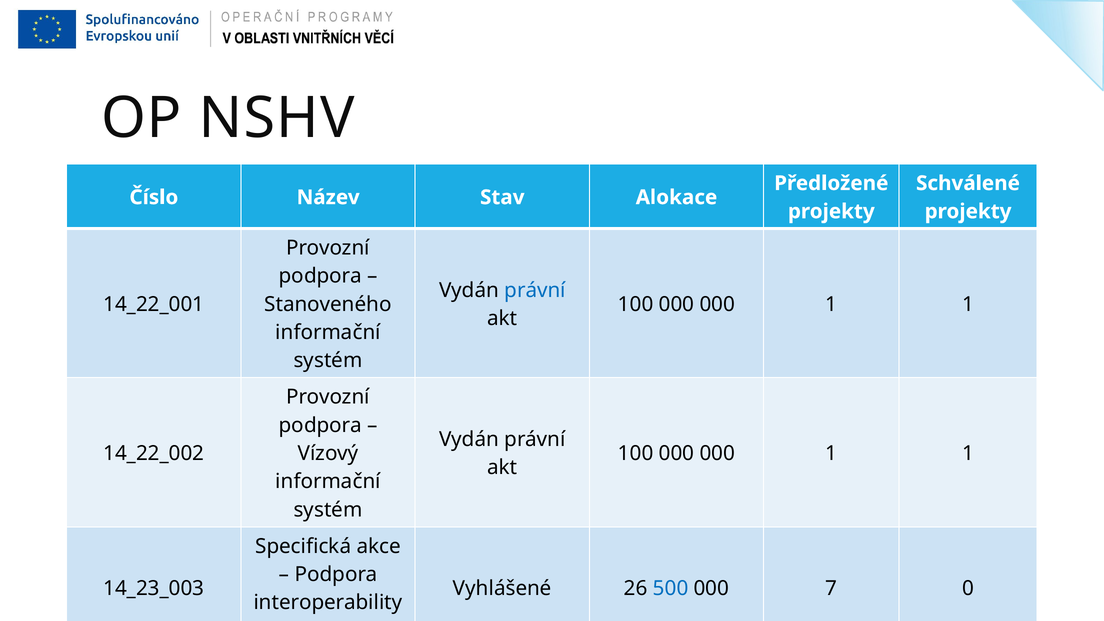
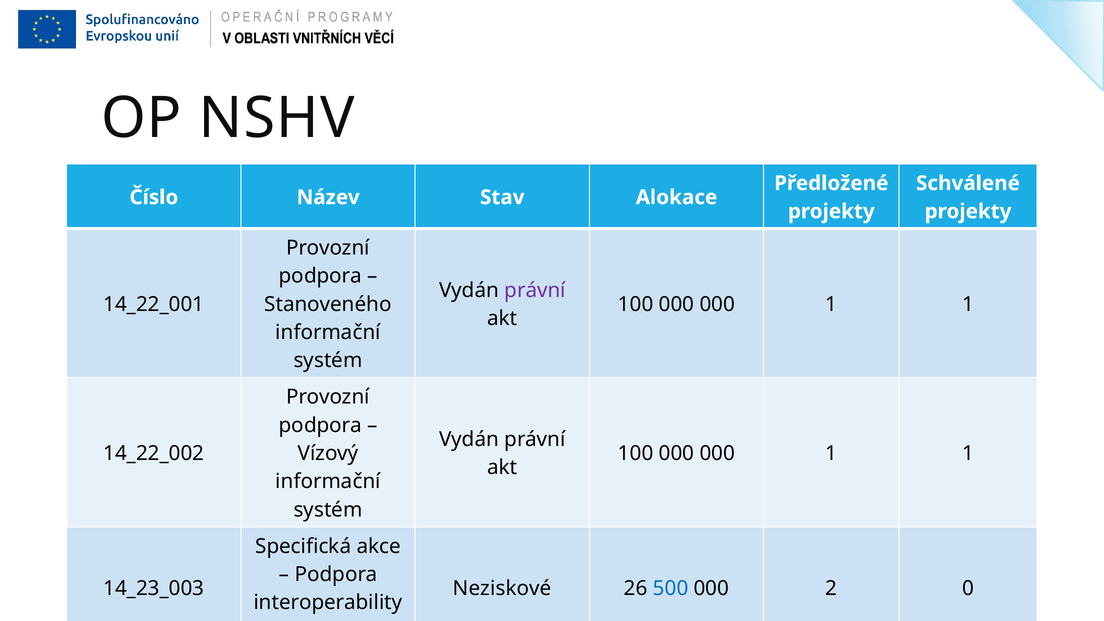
právní colour: blue -> purple (535, 290)
Vyhlášené: Vyhlášené -> Neziskové (502, 588)
7: 7 -> 2 (831, 588)
